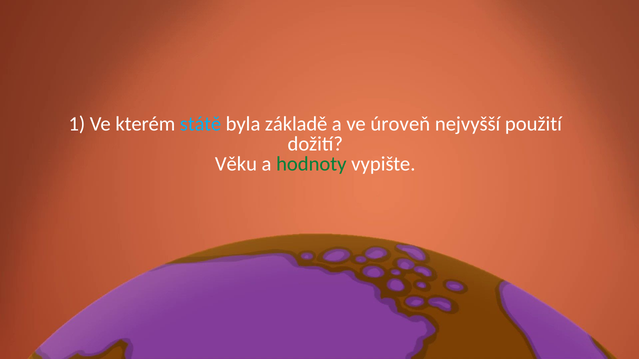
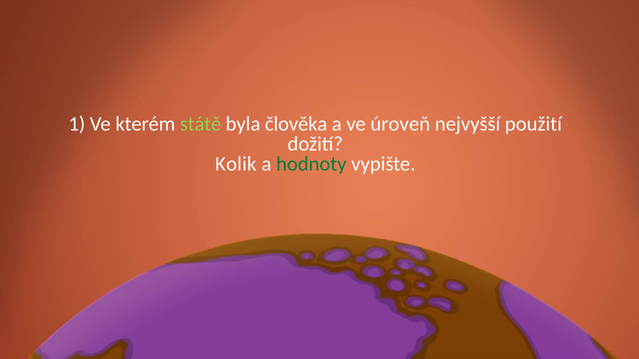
státě colour: light blue -> light green (201, 124)
základě: základě -> člověka (296, 124)
Věku: Věku -> Kolik (236, 164)
